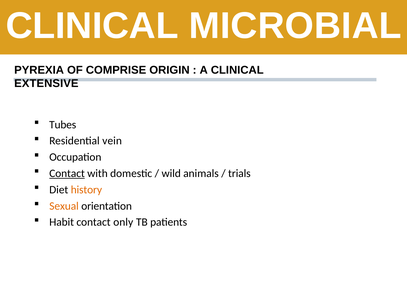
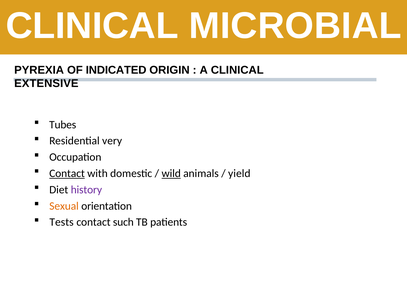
COMPRISE: COMPRISE -> INDICATED (116, 70)
vein: vein -> very (112, 141)
wild underline: none -> present (171, 174)
trials: trials -> yield (239, 174)
history colour: orange -> purple (86, 190)
Habit: Habit -> Tests (62, 222)
only: only -> such (123, 222)
